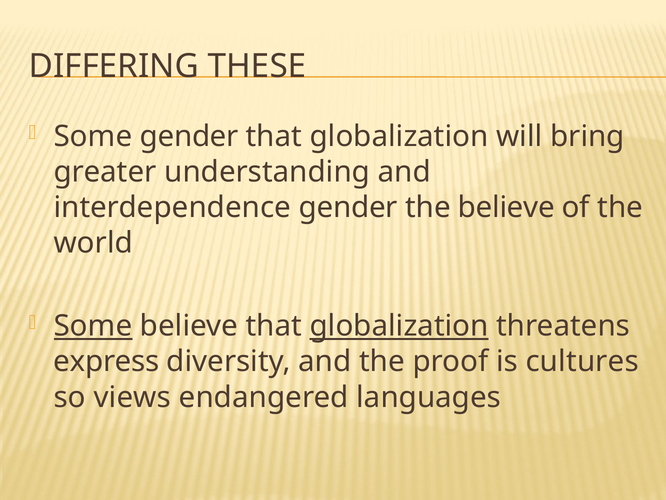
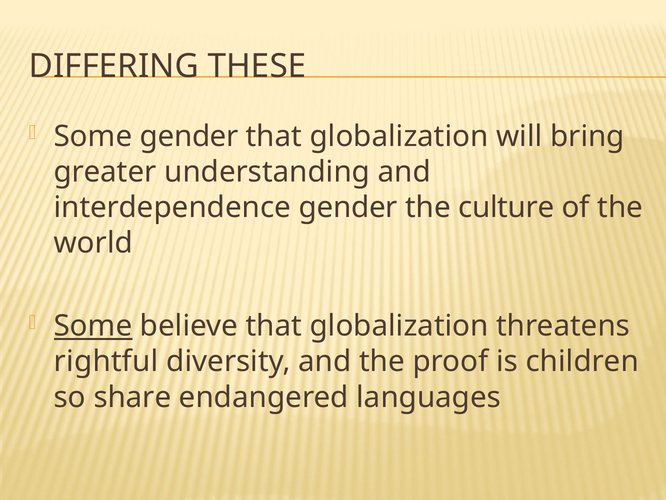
the believe: believe -> culture (506, 207)
globalization underline: present -> none (399, 326)
express: express -> rightful (106, 361)
cultures: cultures -> children (582, 361)
views: views -> share (132, 397)
